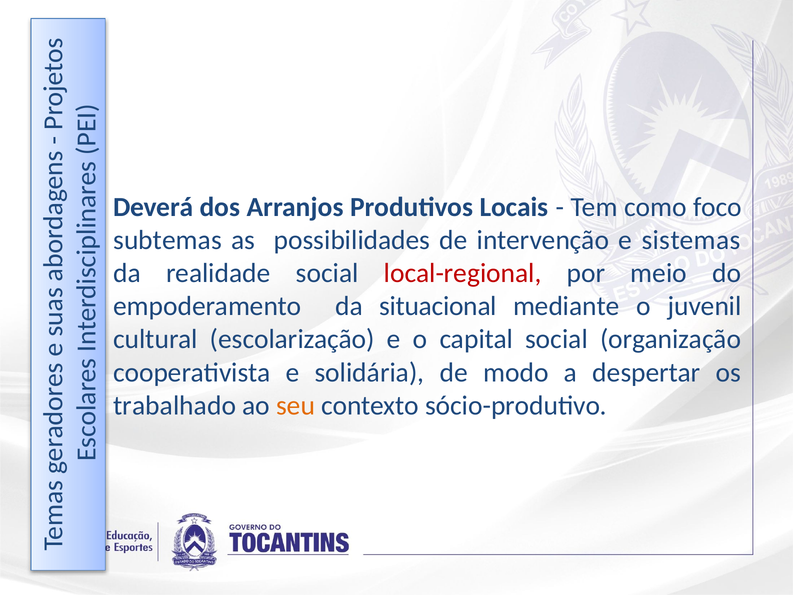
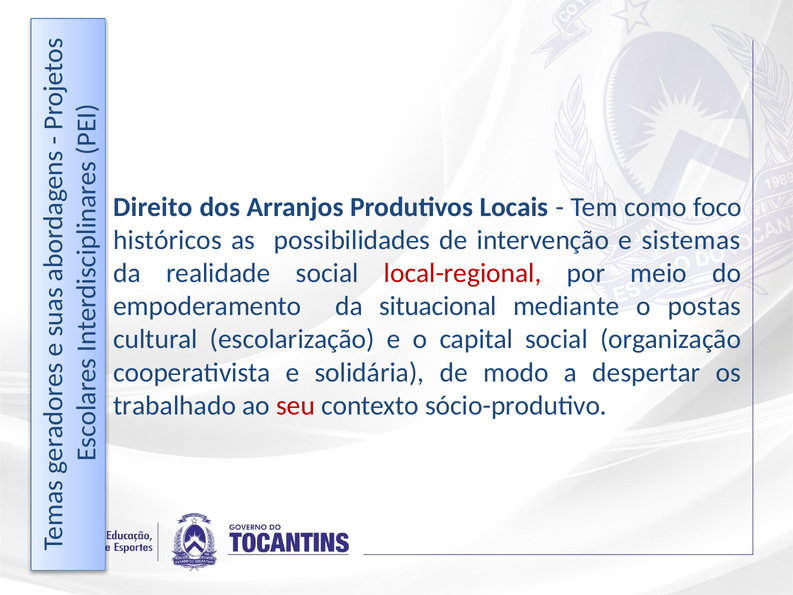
Deverá: Deverá -> Direito (153, 207)
subtemas: subtemas -> históricos (168, 240)
juvenil: juvenil -> postas (704, 306)
seu colour: orange -> red (296, 405)
